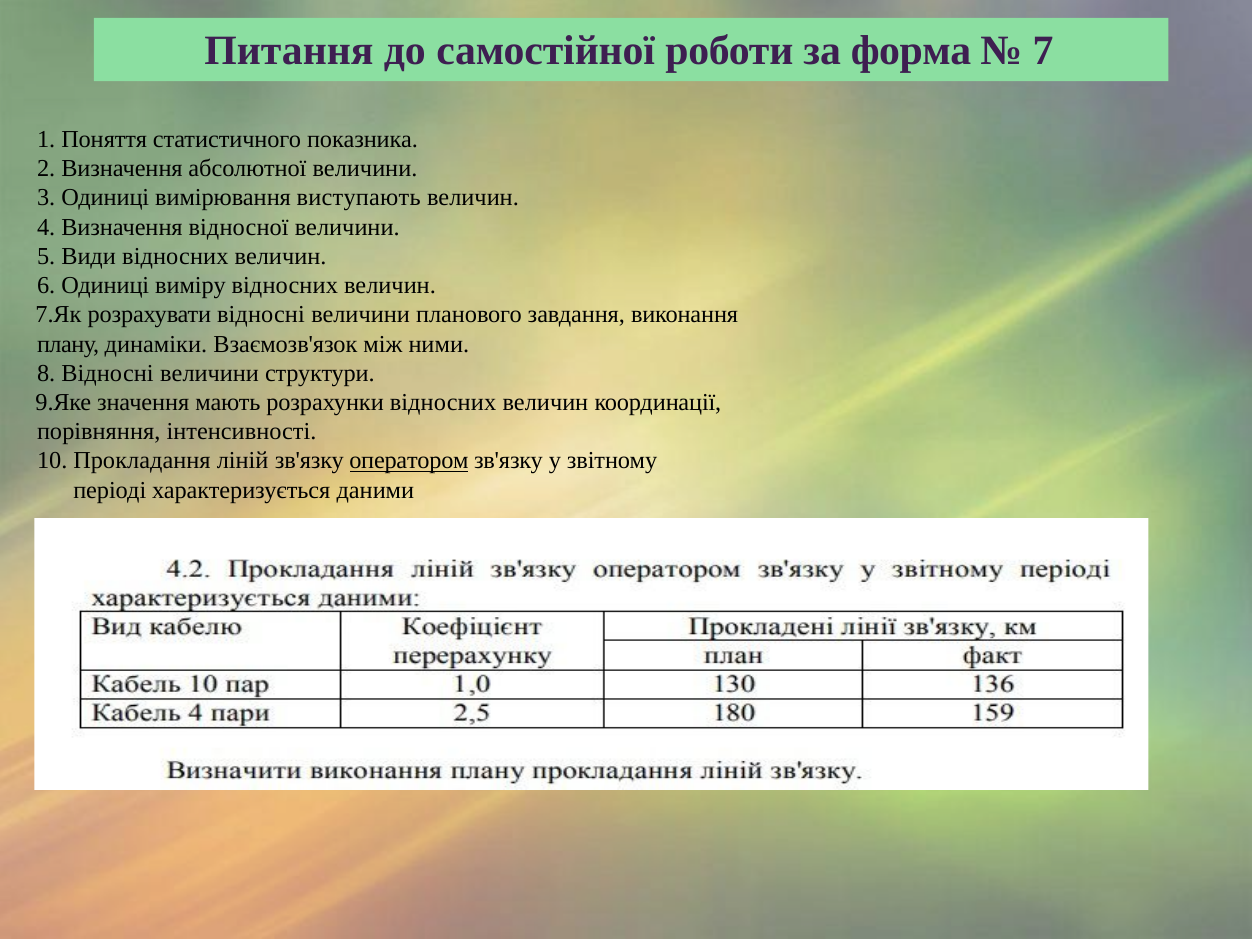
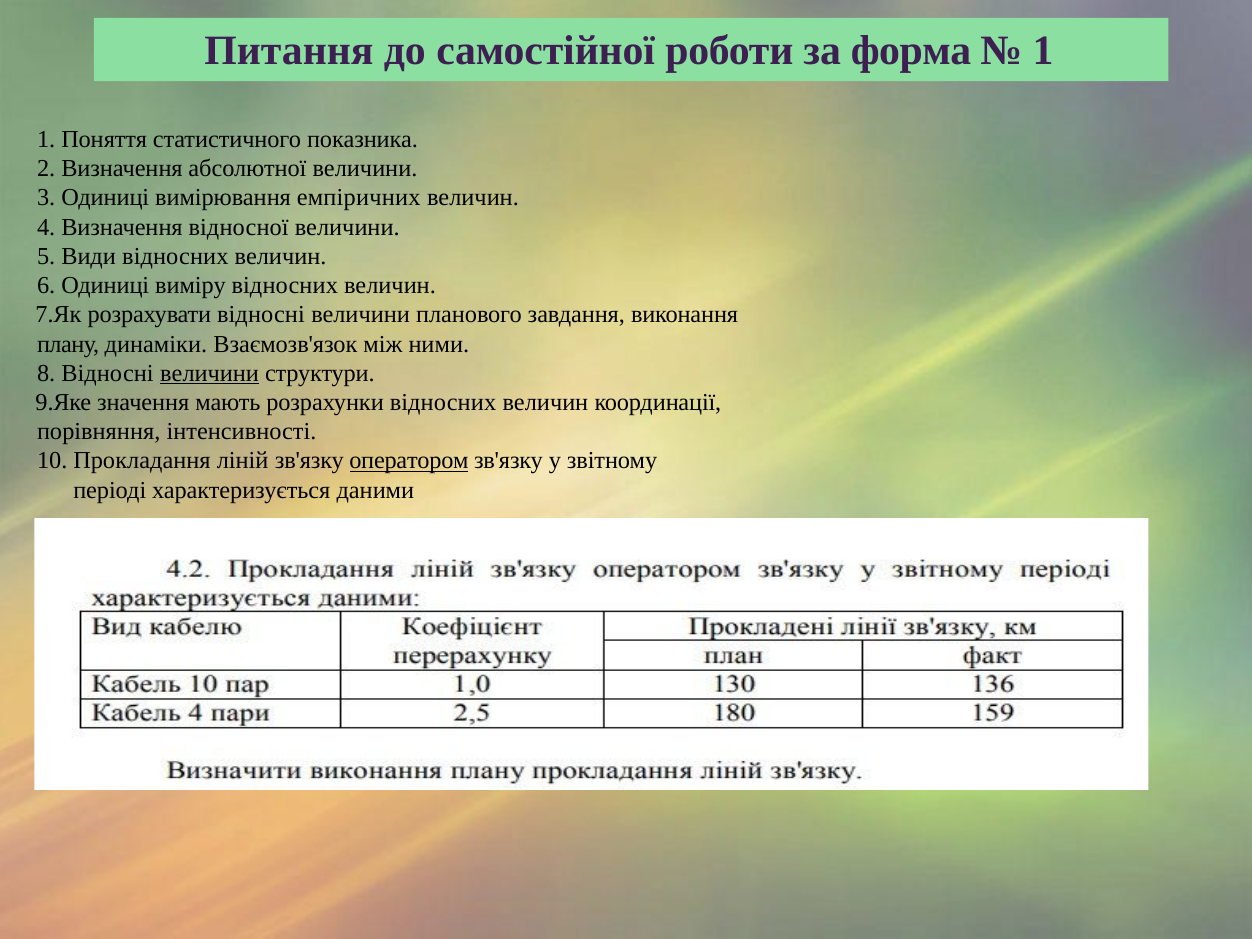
7: 7 -> 1 (1043, 51)
виступають: виступають -> емпіричних (359, 198)
величини underline: none -> present (210, 373)
